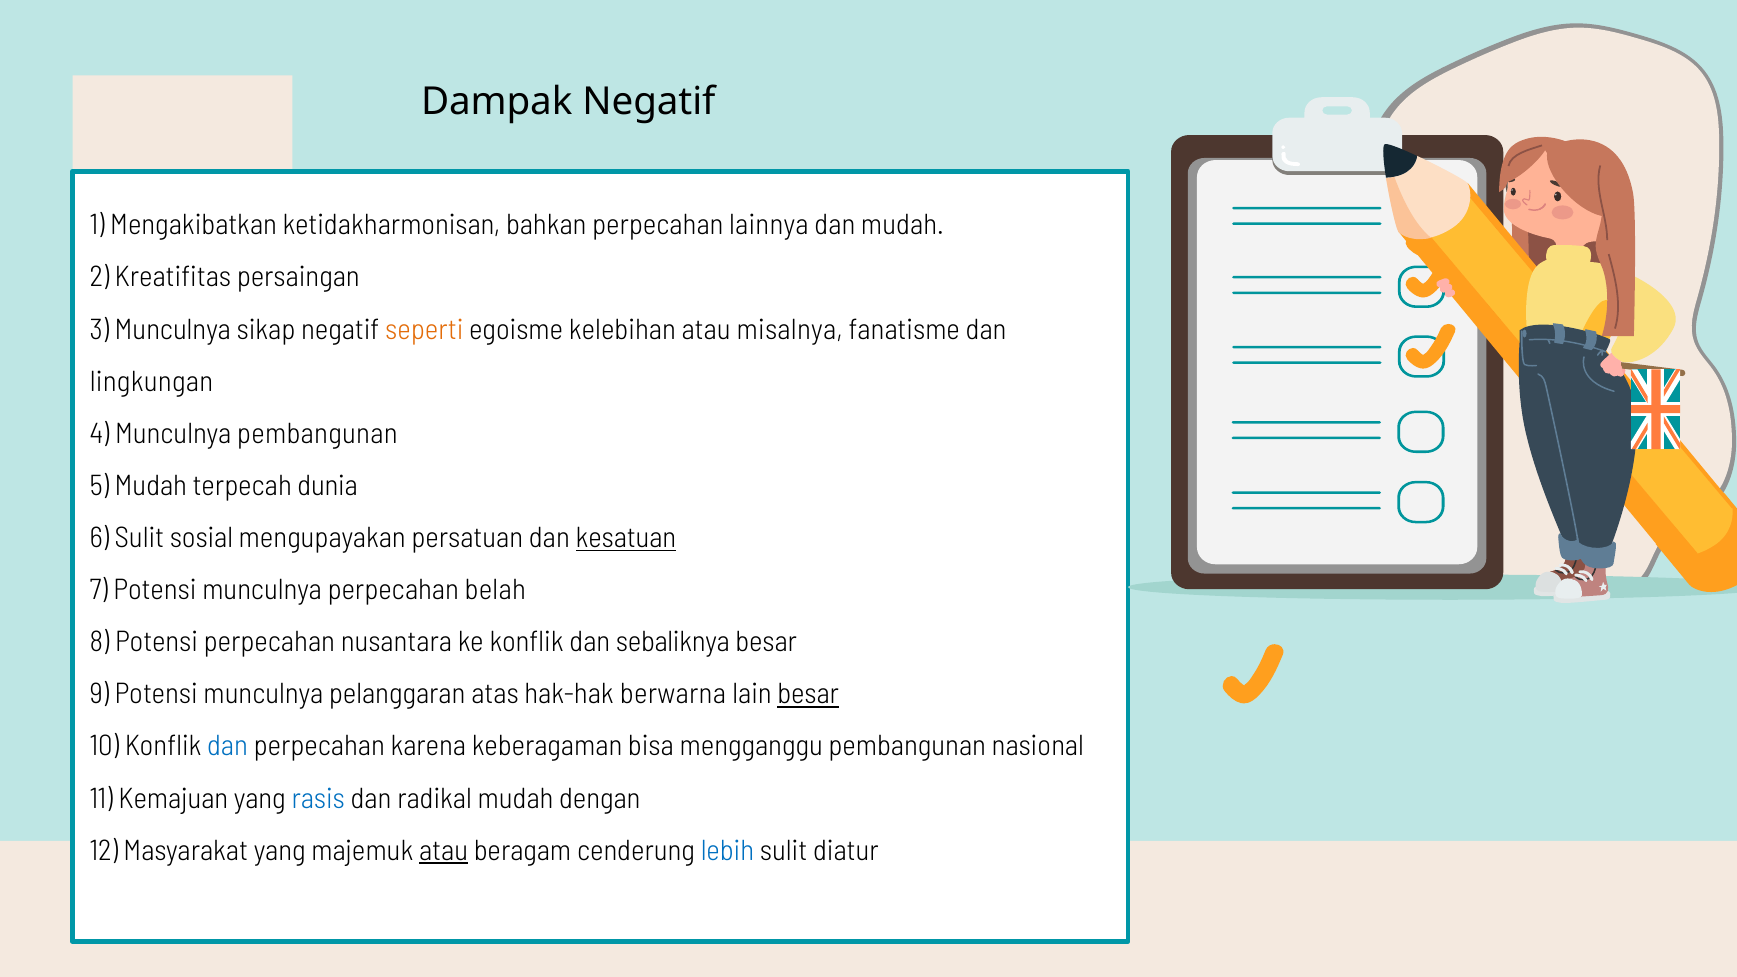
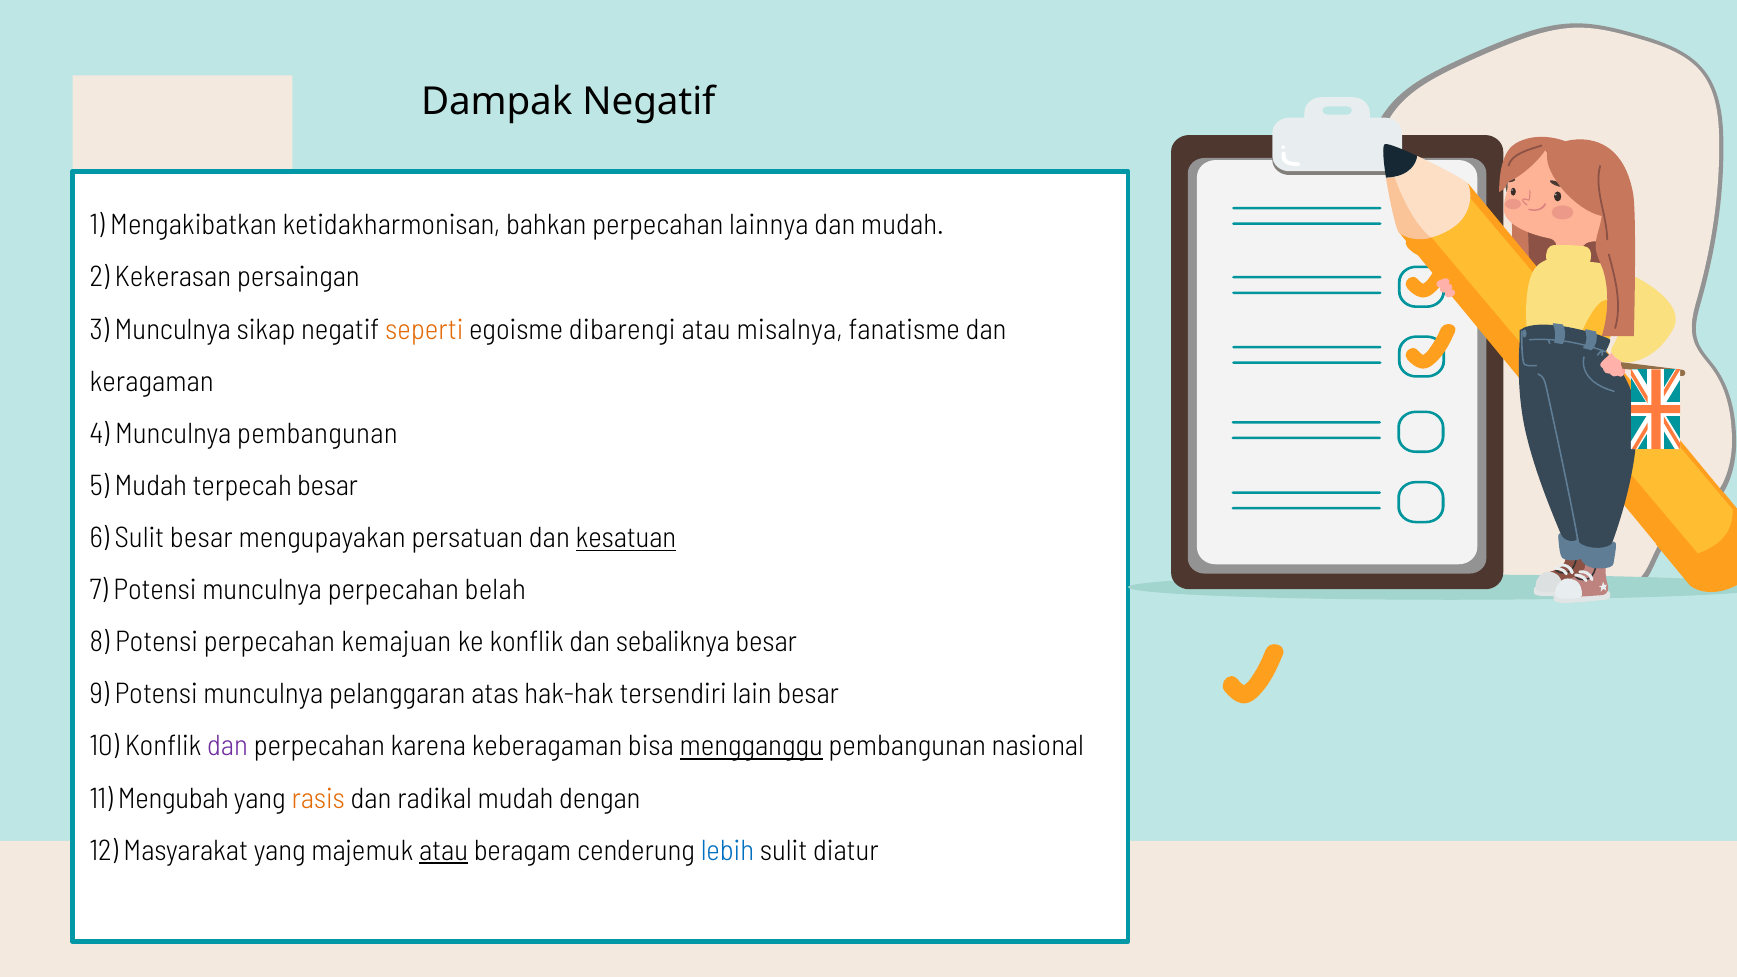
Kreatifitas: Kreatifitas -> Kekerasan (173, 277)
kelebihan: kelebihan -> dibarengi (622, 330)
lingkungan: lingkungan -> keragaman (152, 382)
terpecah dunia: dunia -> besar (328, 486)
Sulit sosial: sosial -> besar (201, 538)
nusantara: nusantara -> kemajuan (396, 642)
berwarna: berwarna -> tersendiri (673, 694)
besar underline: present -> none (808, 694)
dan colour: blue -> purple (228, 746)
mengganggu underline: none -> present (751, 746)
Kemajuan: Kemajuan -> Mengubah (173, 799)
rasis colour: blue -> orange (318, 799)
